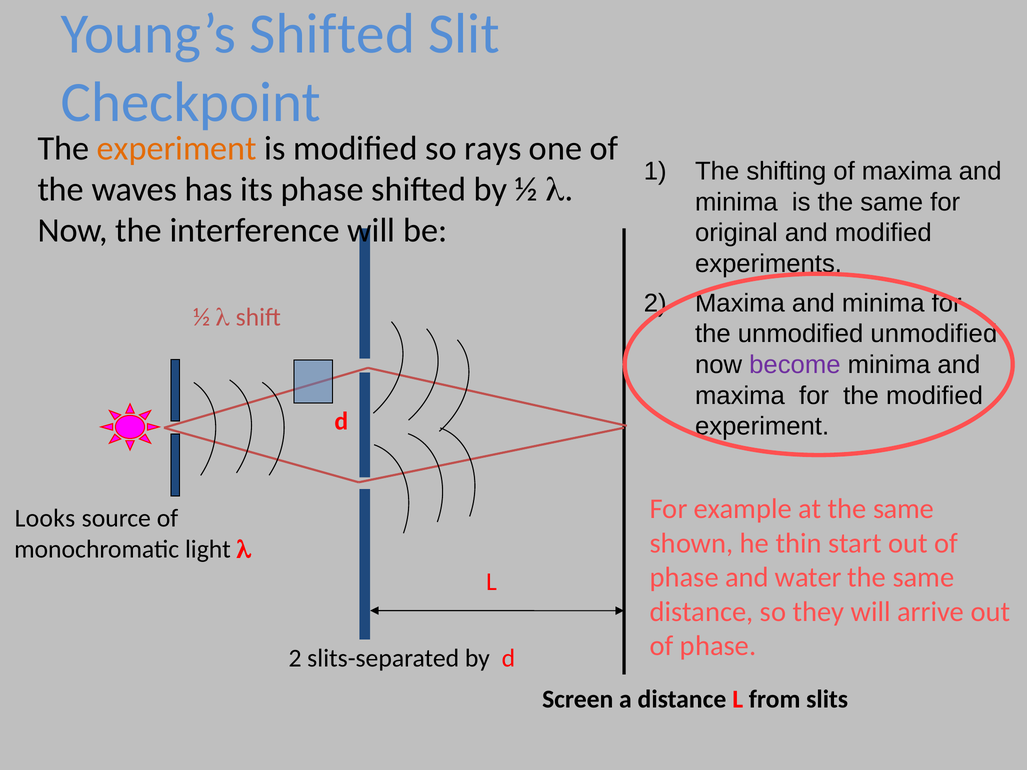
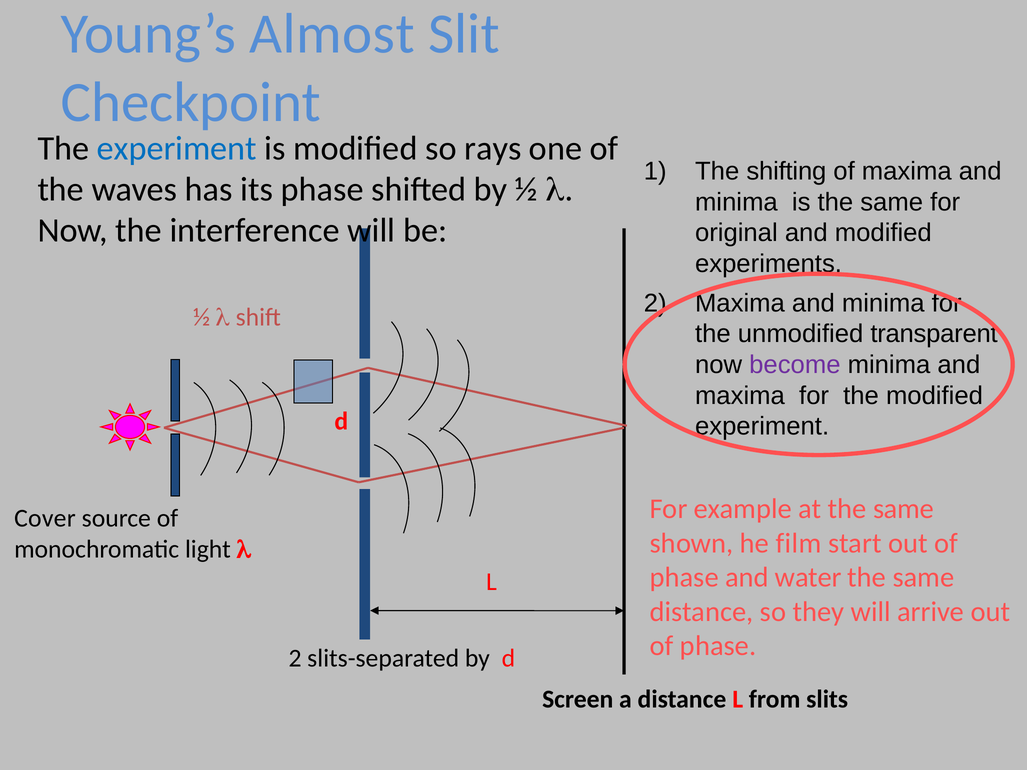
Young’s Shifted: Shifted -> Almost (332, 34)
experiment colour: orange -> blue (177, 148)
unmodified unmodified: unmodified -> transparent (934, 334)
Looks: Looks -> Cover (45, 518)
thin: thin -> film (799, 543)
